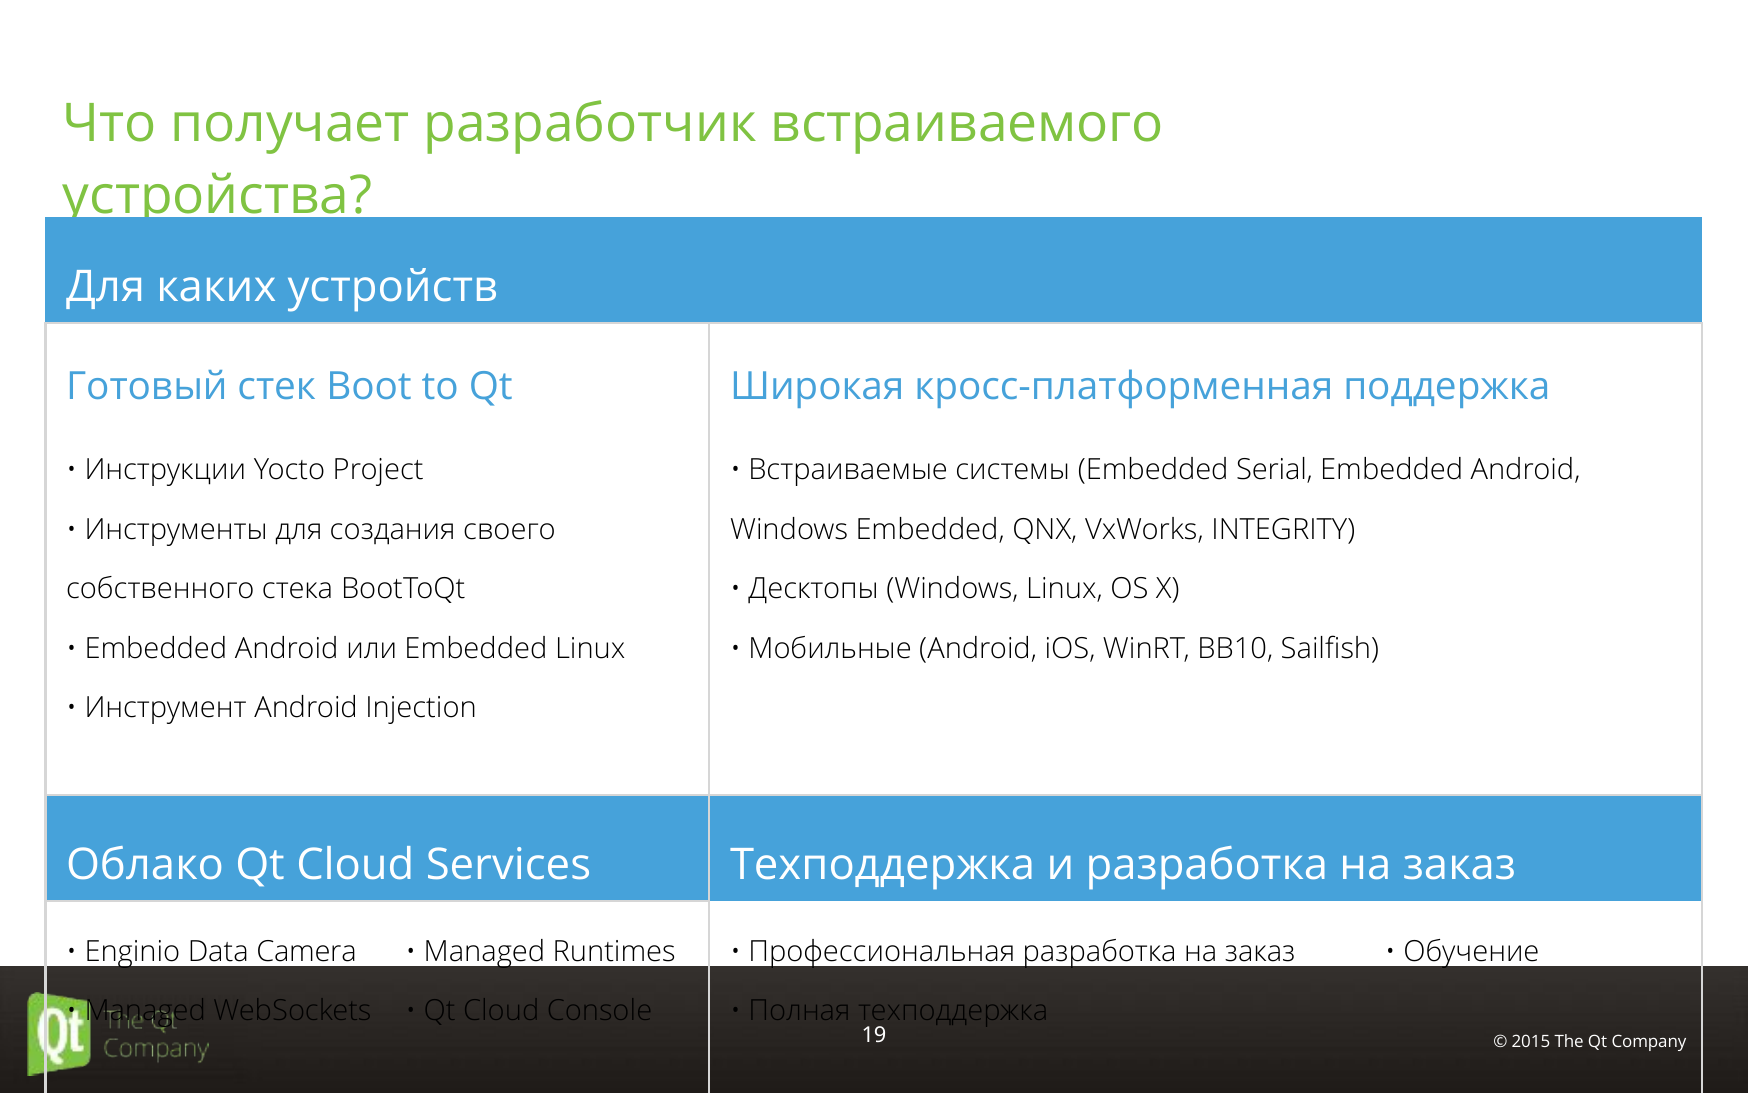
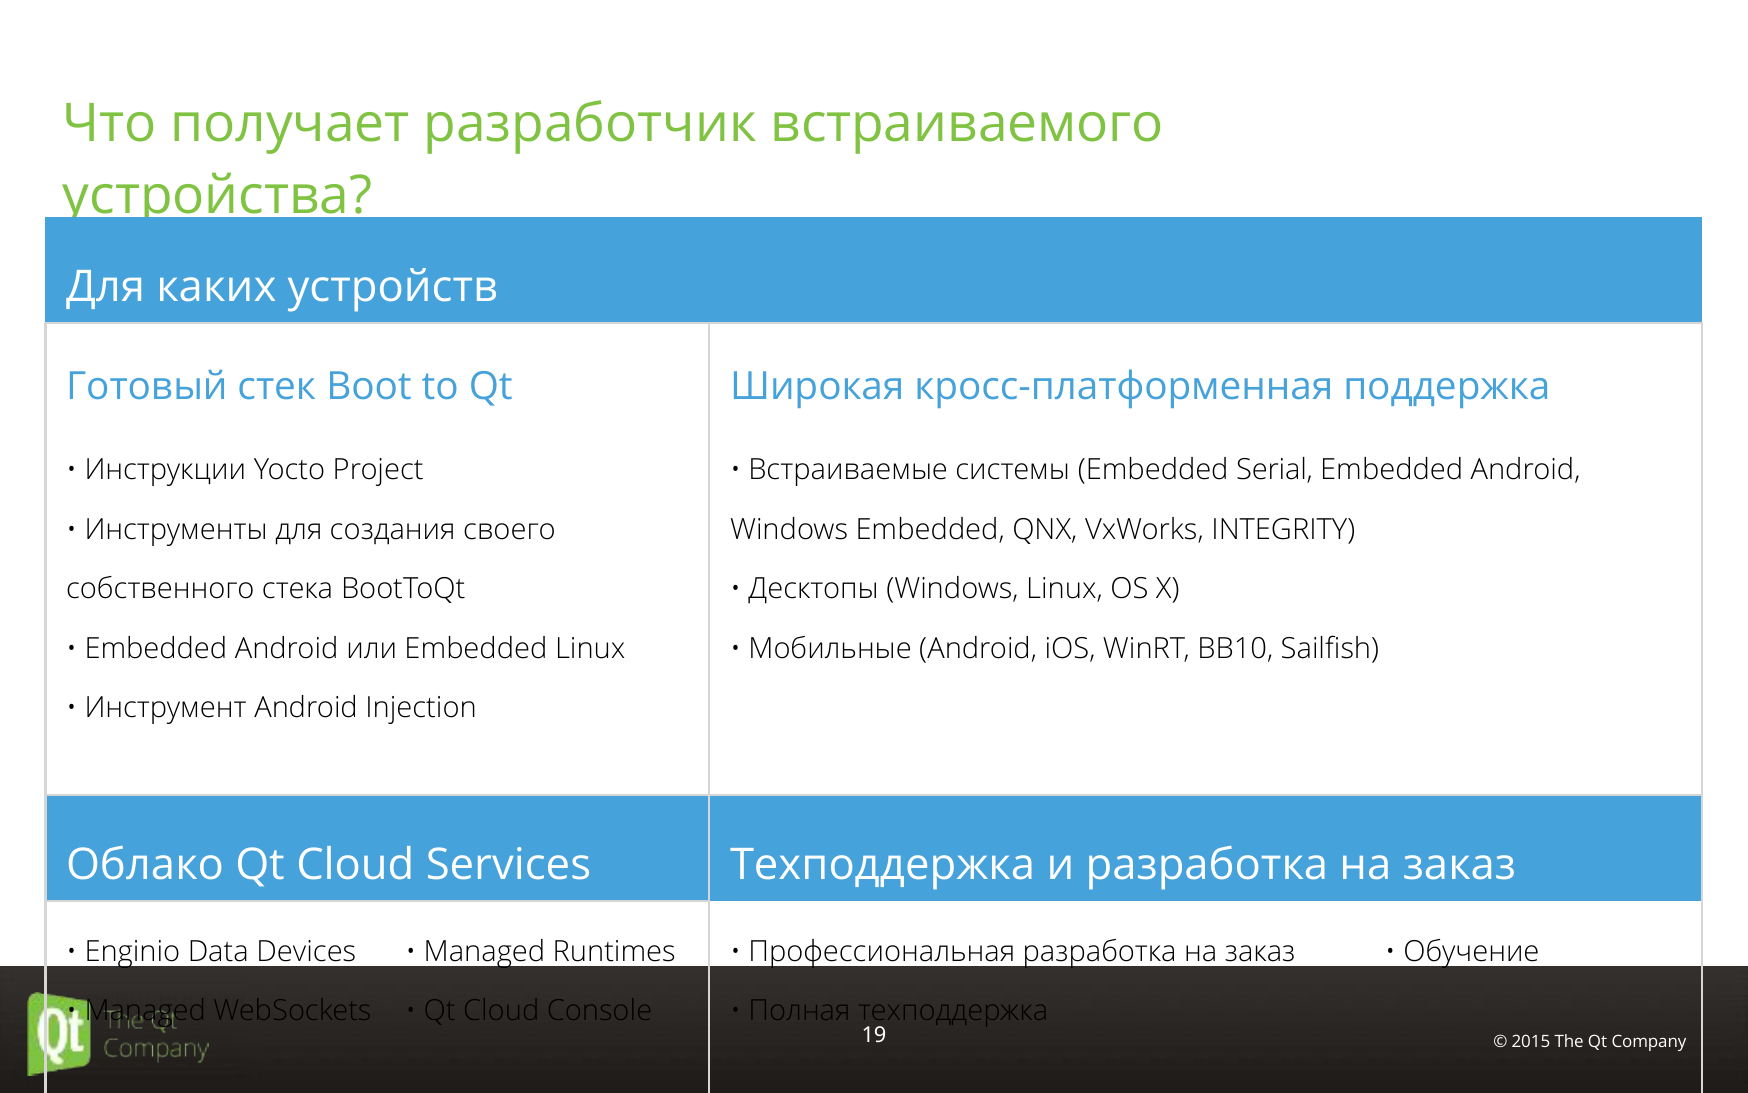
Camera: Camera -> Devices (306, 951)
